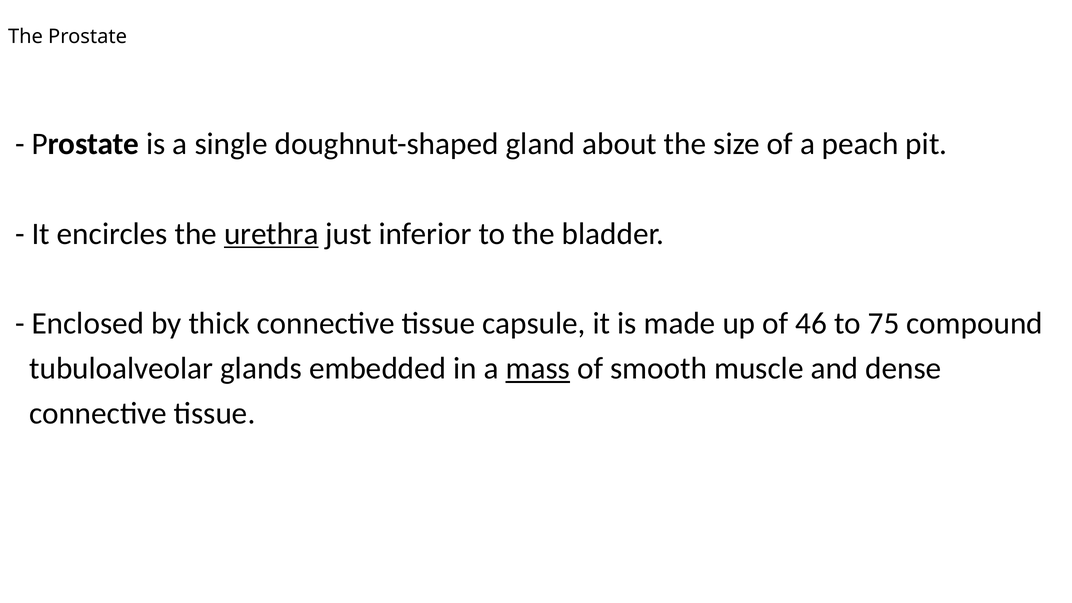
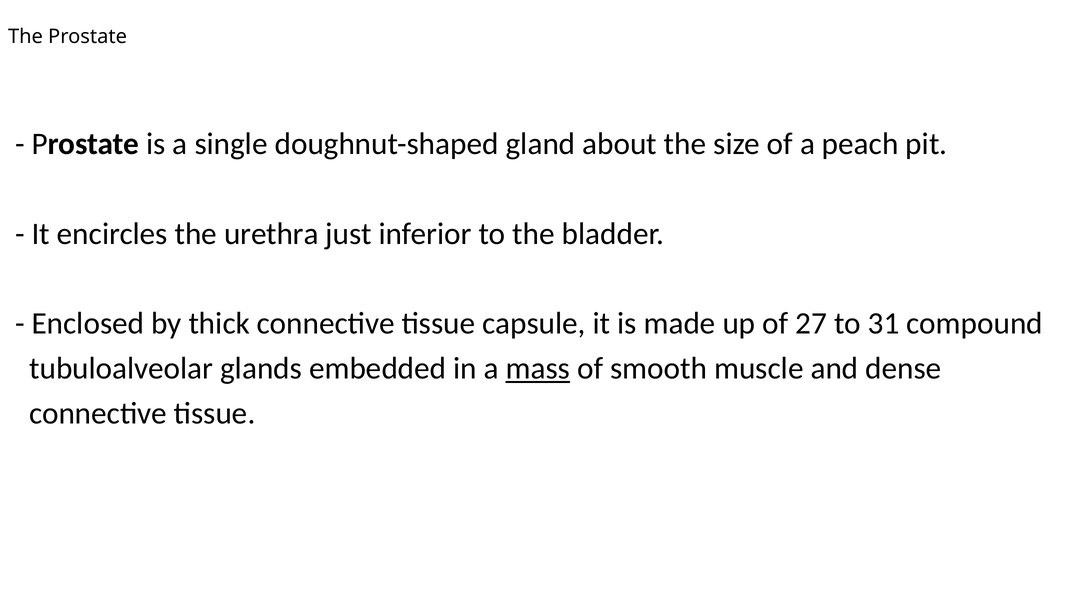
urethra underline: present -> none (271, 234)
46: 46 -> 27 (811, 324)
75: 75 -> 31 (884, 324)
